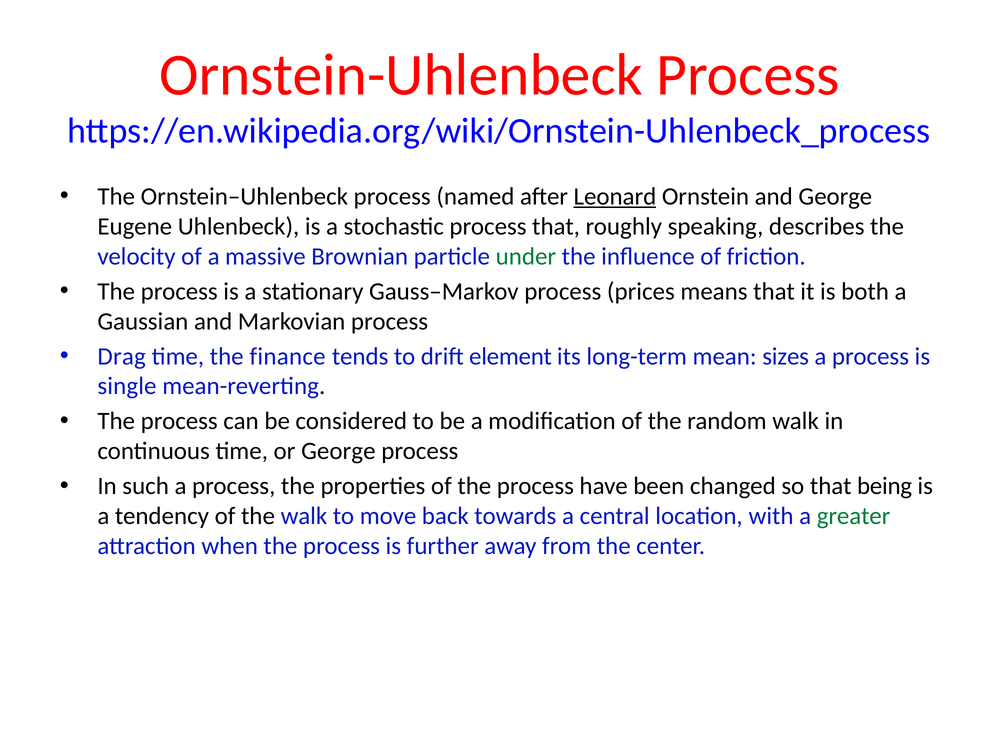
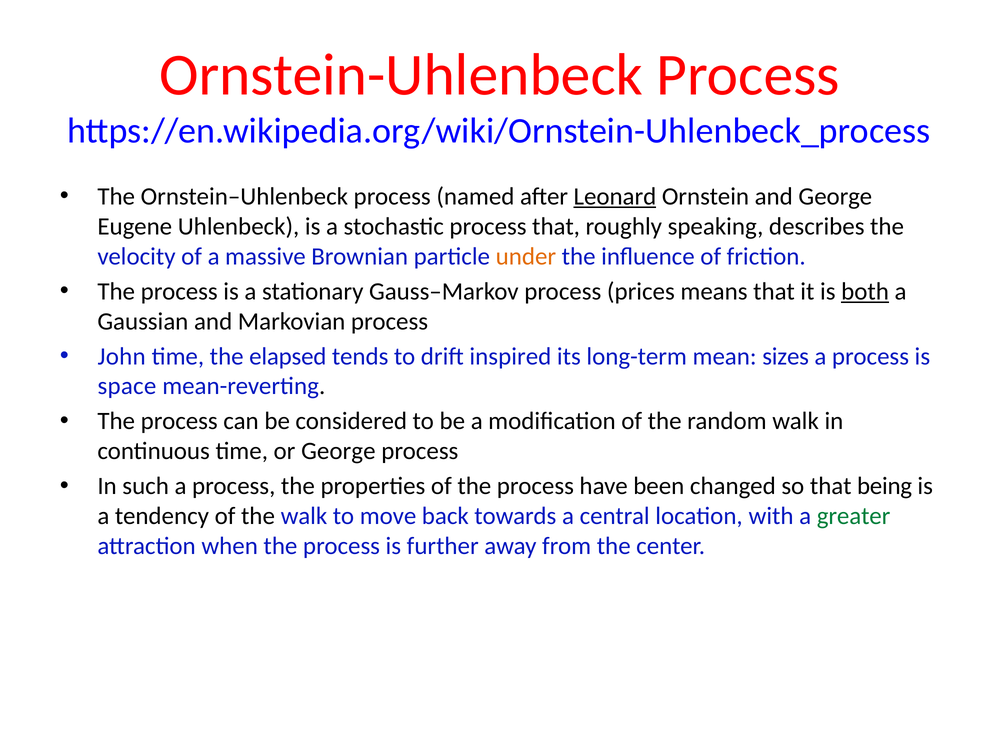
under colour: green -> orange (526, 256)
both underline: none -> present (865, 291)
Drag: Drag -> John (122, 356)
finance: finance -> elapsed (288, 356)
element: element -> inspired (510, 356)
single: single -> space (127, 386)
